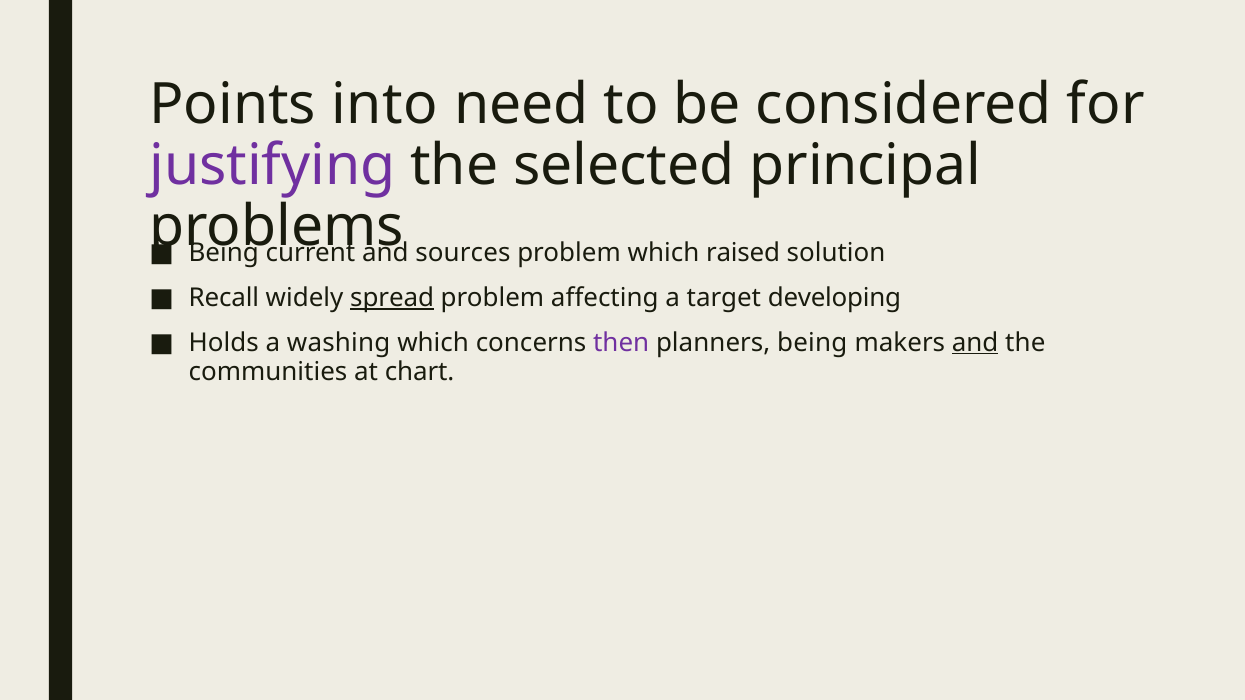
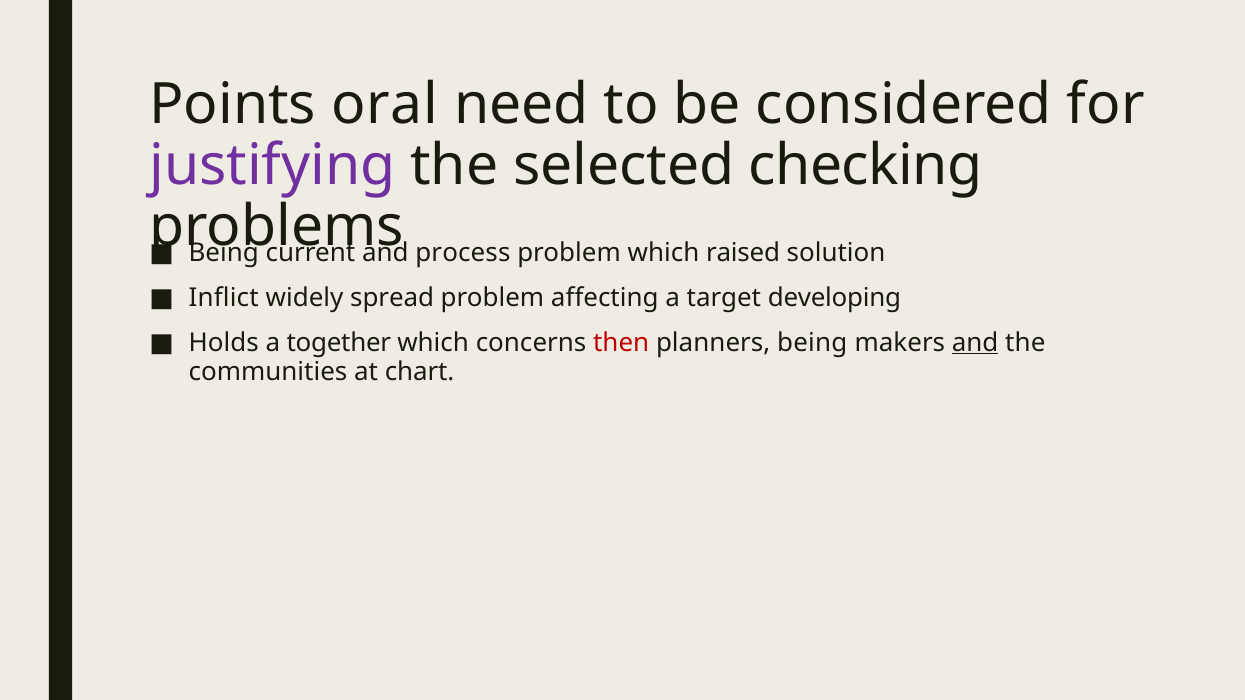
into: into -> oral (385, 105)
principal: principal -> checking (866, 166)
sources: sources -> process (463, 253)
Recall: Recall -> Inflict (224, 298)
spread underline: present -> none (392, 298)
washing: washing -> together (339, 343)
then colour: purple -> red (621, 343)
